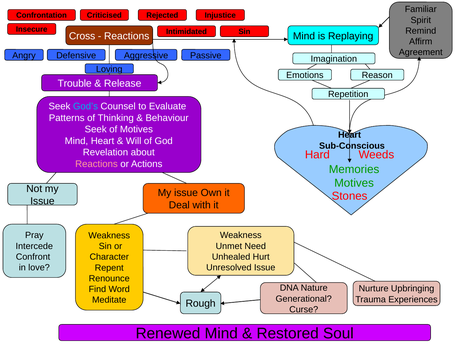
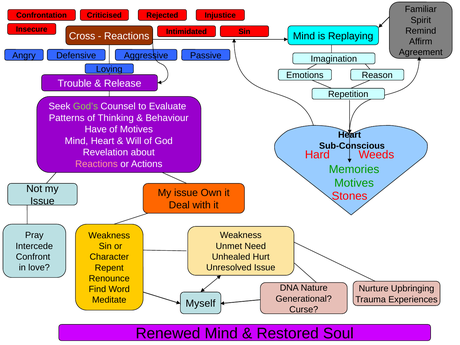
God’s colour: light blue -> light green (86, 106)
Seek: Seek -> Have (96, 129)
Rough: Rough -> Myself (201, 304)
